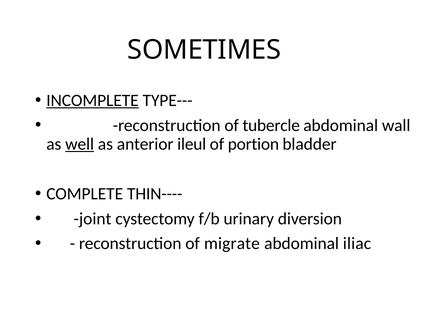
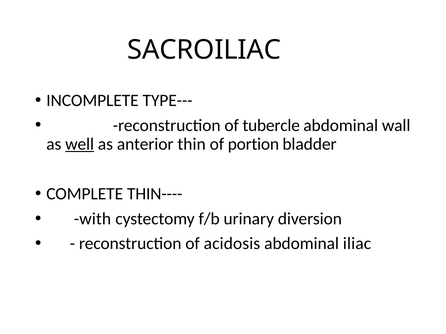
SOMETIMES: SOMETIMES -> SACROILIAC (204, 50)
INCOMPLETE underline: present -> none (92, 101)
ileul: ileul -> thin (192, 144)
joint: joint -> with (92, 219)
migrate: migrate -> acidosis (232, 244)
